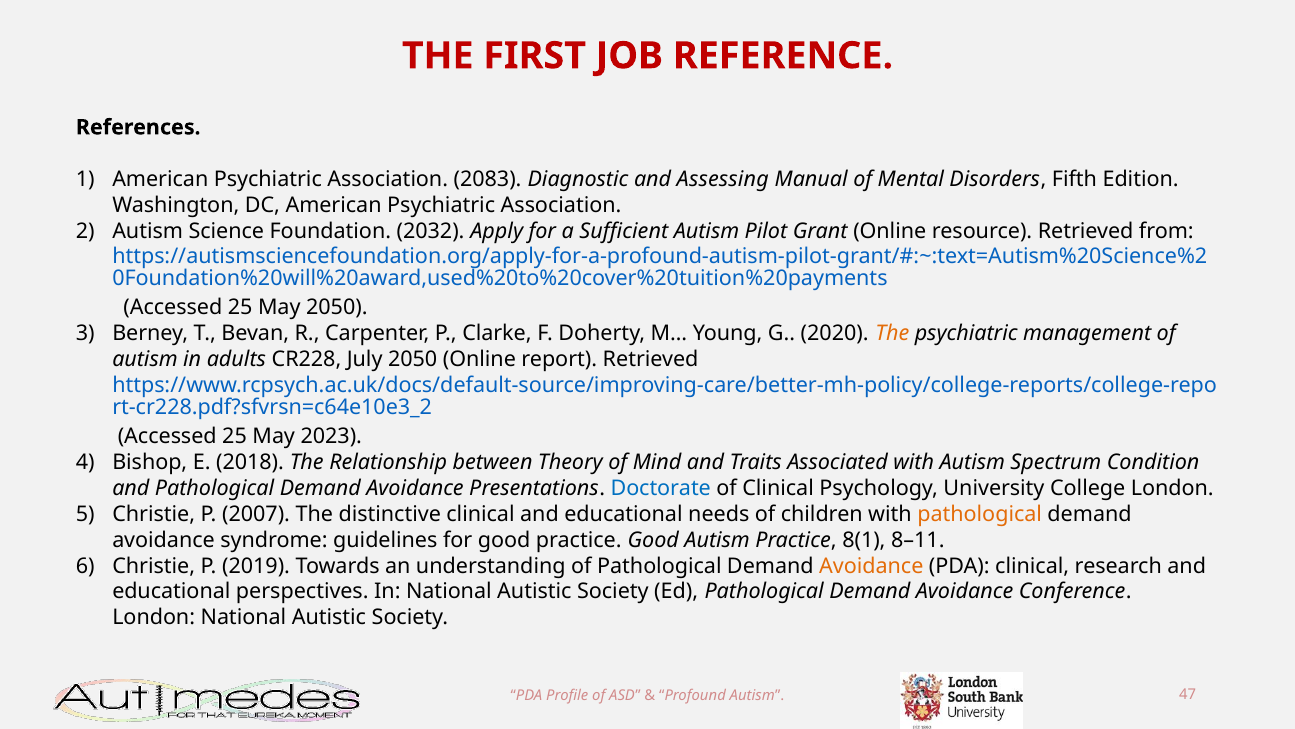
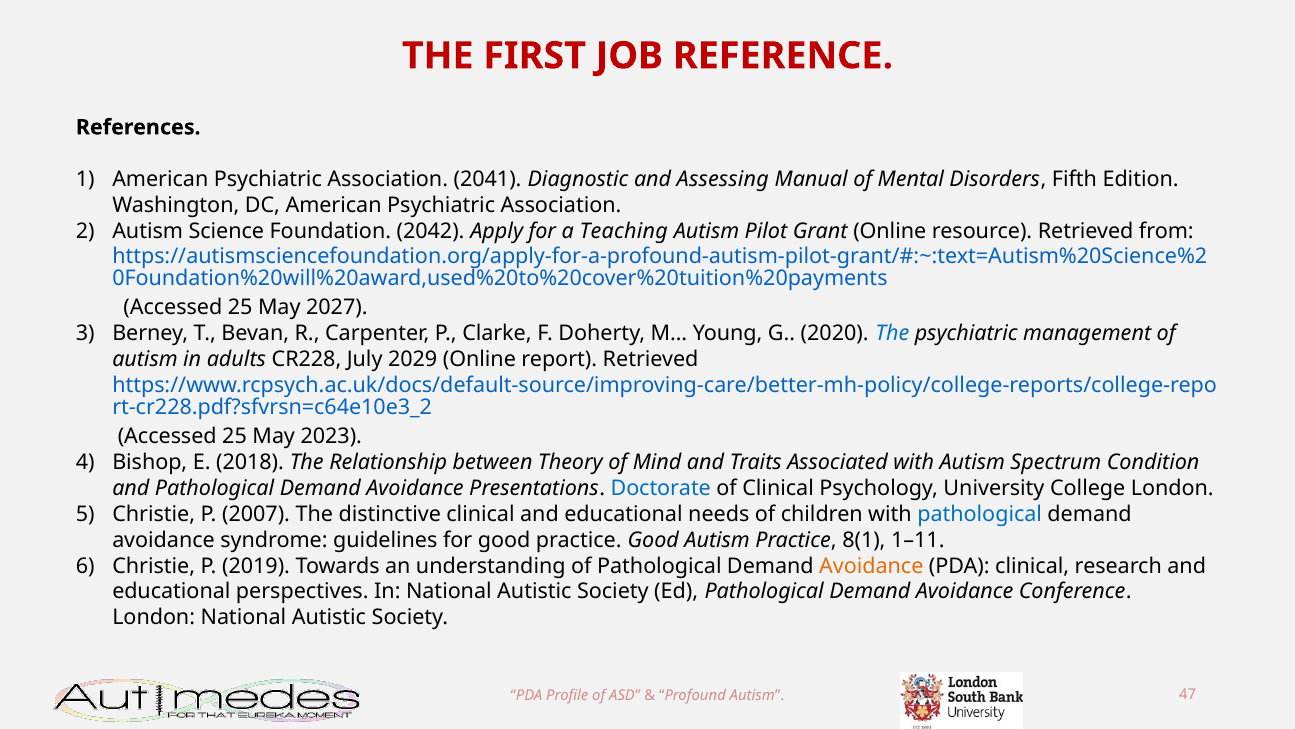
2083: 2083 -> 2041 (488, 179)
2032: 2032 -> 2042 (431, 231)
Sufficient: Sufficient -> Teaching (624, 231)
May 2050: 2050 -> 2027 (337, 308)
The colour: orange -> blue (892, 333)
July 2050: 2050 -> 2029 (413, 359)
pathological colour: orange -> blue (980, 514)
8–11: 8–11 -> 1–11 (918, 540)
